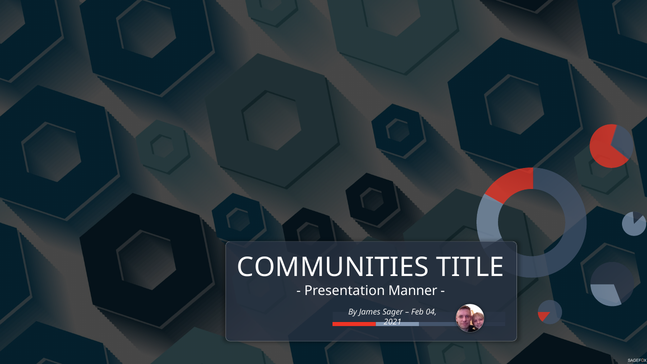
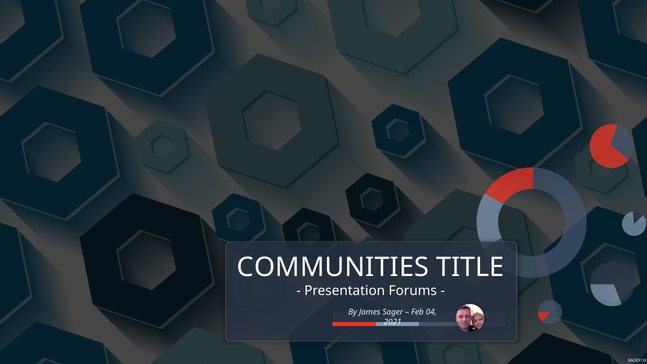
Manner: Manner -> Forums (413, 291)
